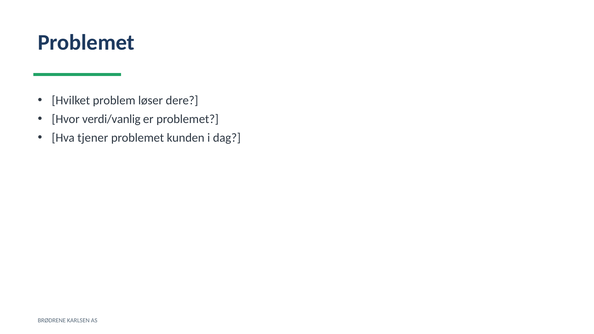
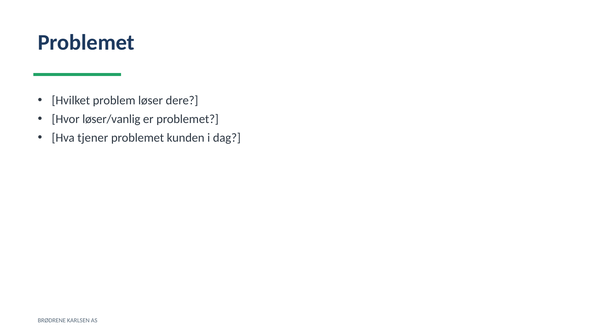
verdi/vanlig: verdi/vanlig -> løser/vanlig (111, 119)
